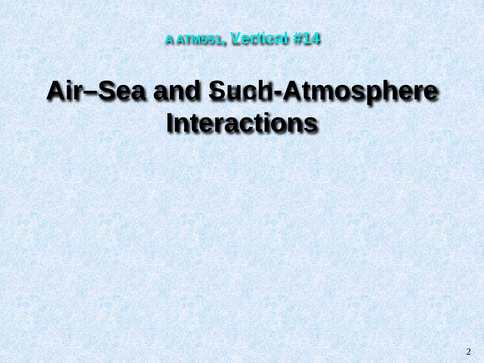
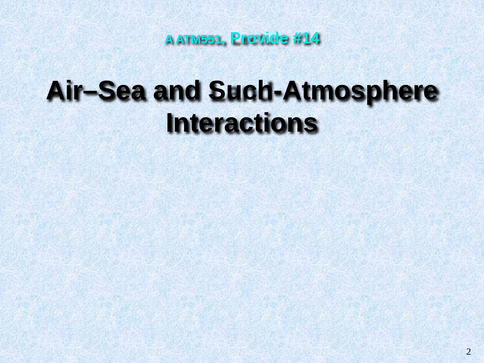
Vertical: Vertical -> Provide (259, 38)
